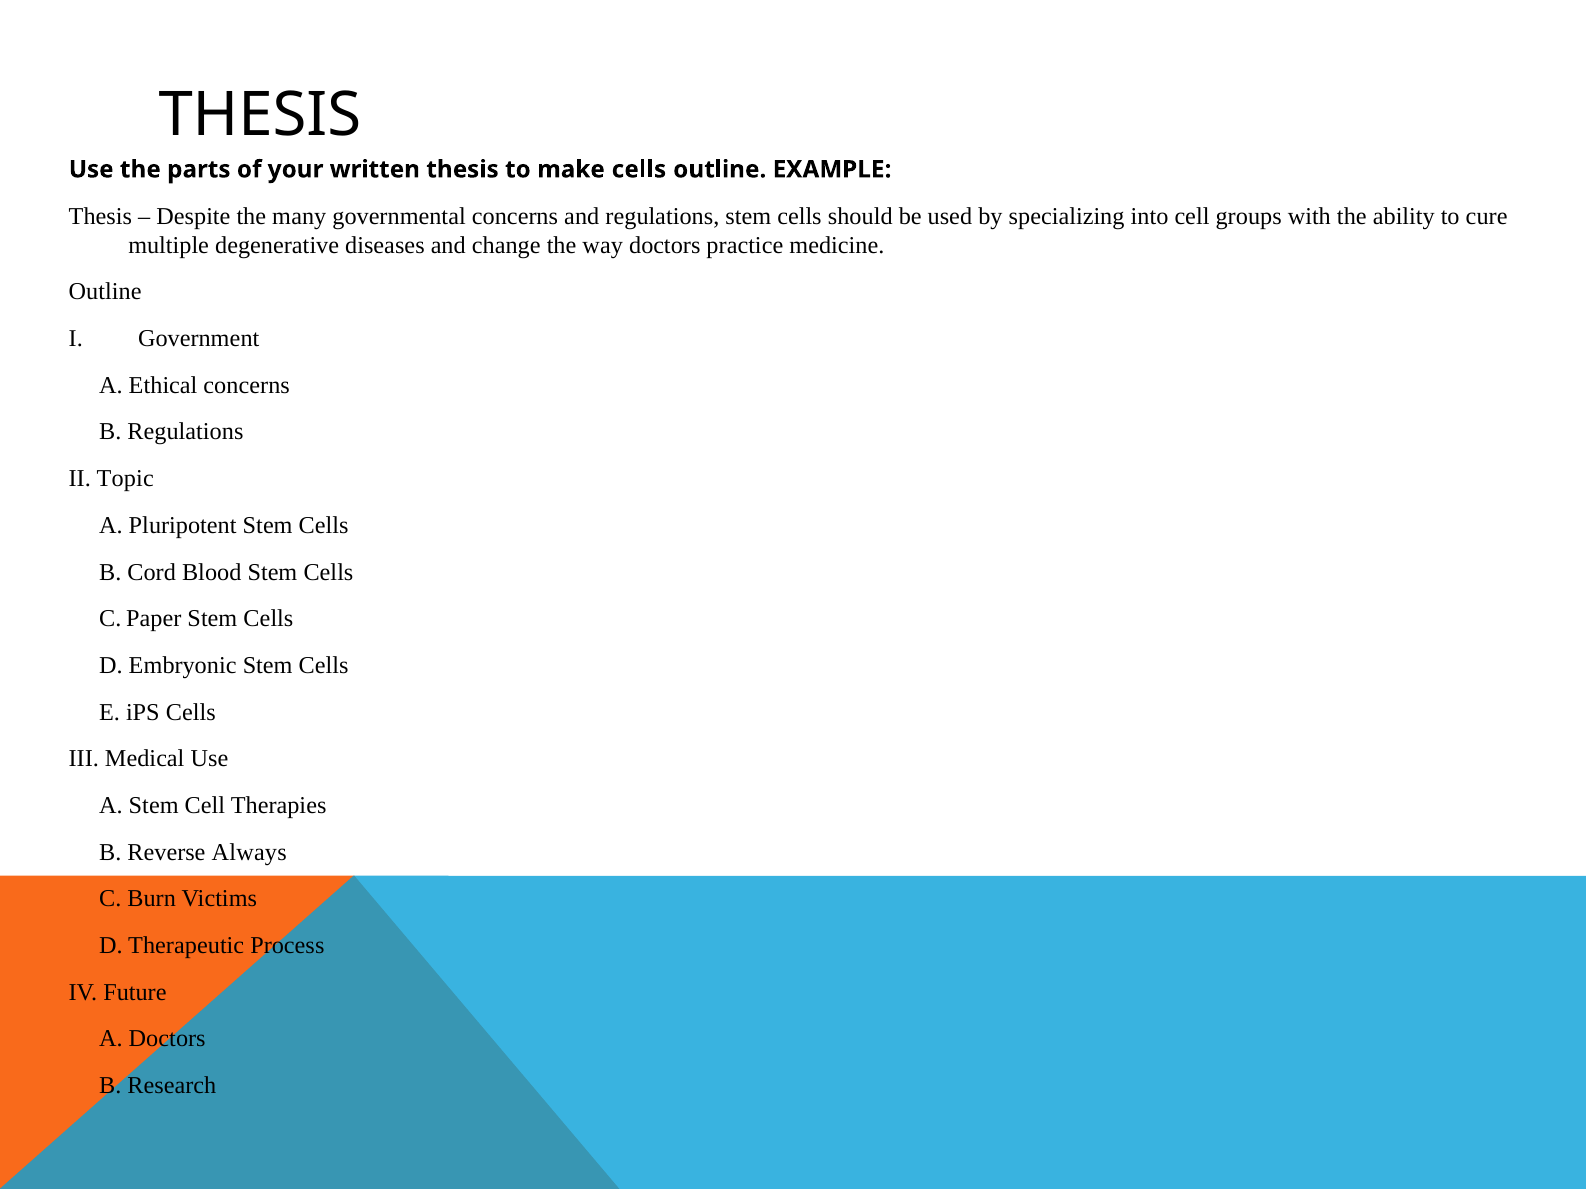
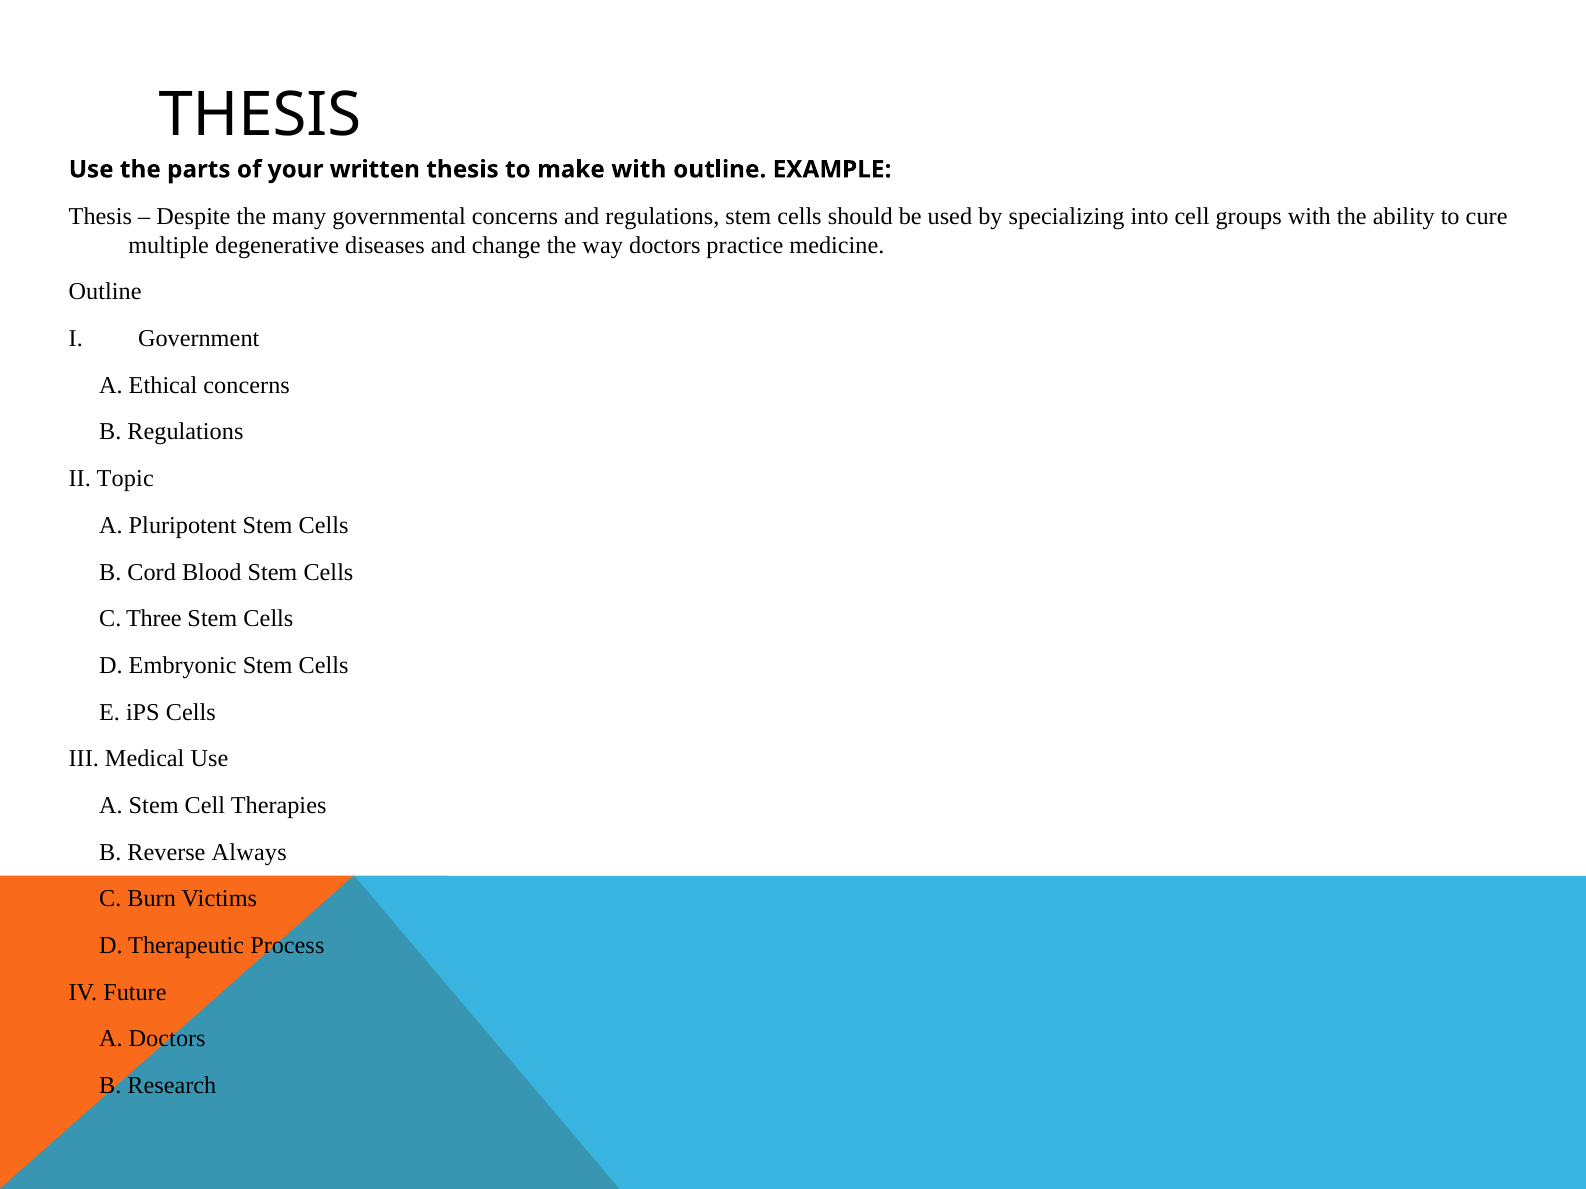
make cells: cells -> with (639, 170)
Paper: Paper -> Three (154, 619)
